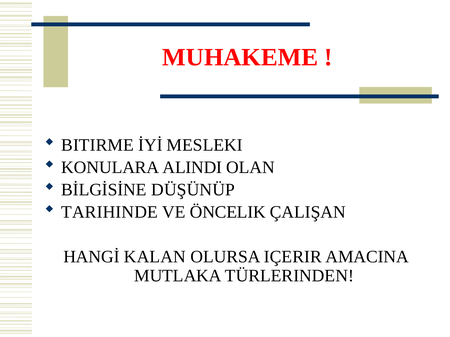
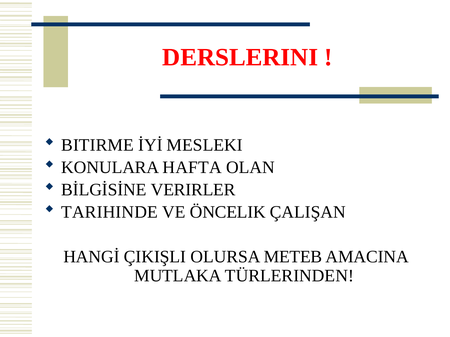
MUHAKEME: MUHAKEME -> DERSLERINI (240, 57)
ALINDI: ALINDI -> HAFTA (192, 168)
DÜŞÜNÜP: DÜŞÜNÜP -> VERIRLER (193, 190)
KALAN: KALAN -> ÇIKIŞLI (155, 257)
IÇERIR: IÇERIR -> METEB (293, 257)
